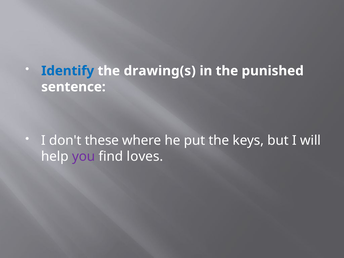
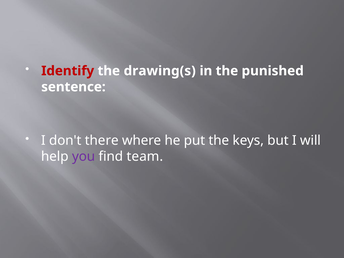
Identify colour: blue -> red (68, 71)
these: these -> there (102, 140)
loves: loves -> team (145, 157)
